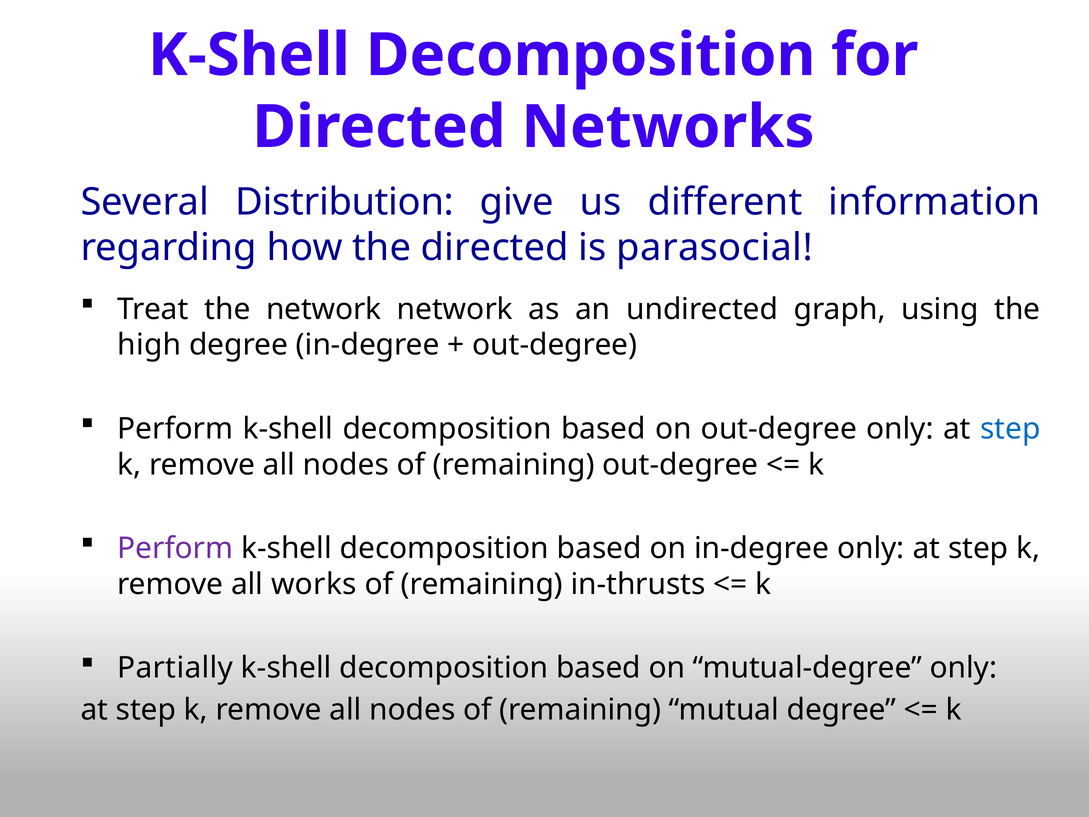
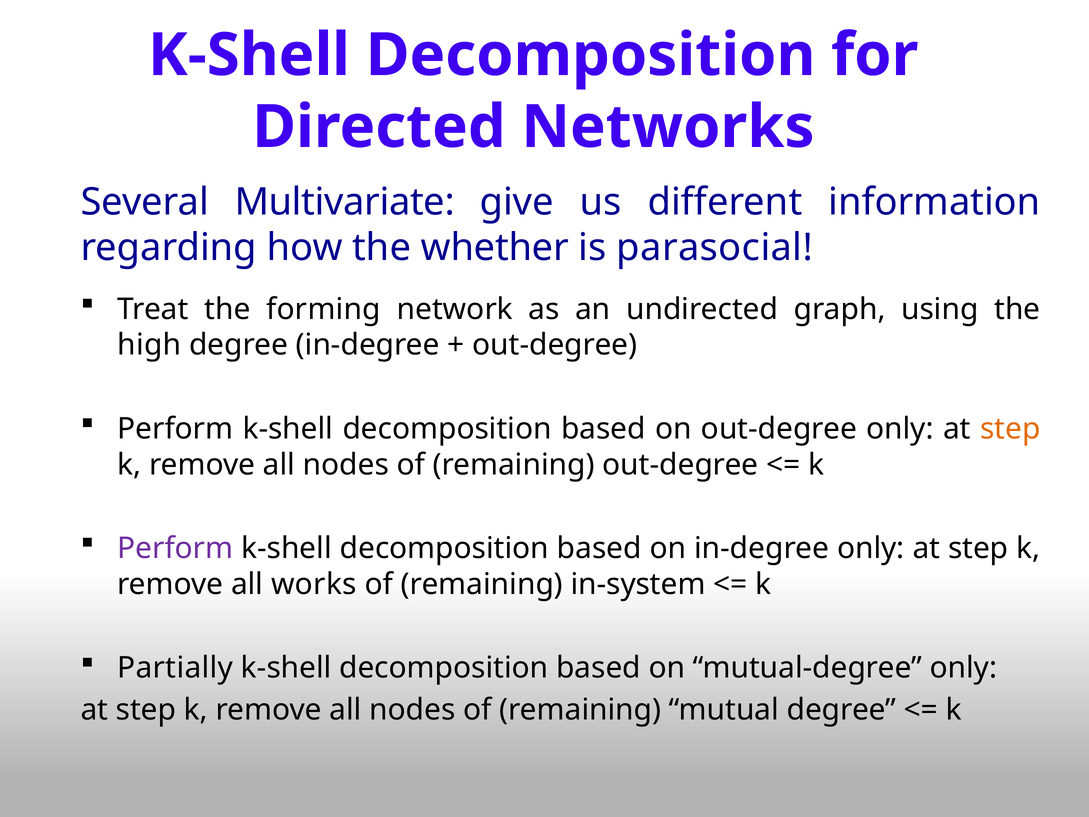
Distribution: Distribution -> Multivariate (345, 202)
the directed: directed -> whether (495, 248)
the network: network -> forming (323, 309)
step colour: blue -> orange (1010, 429)
in-thrusts: in-thrusts -> in-system (638, 584)
